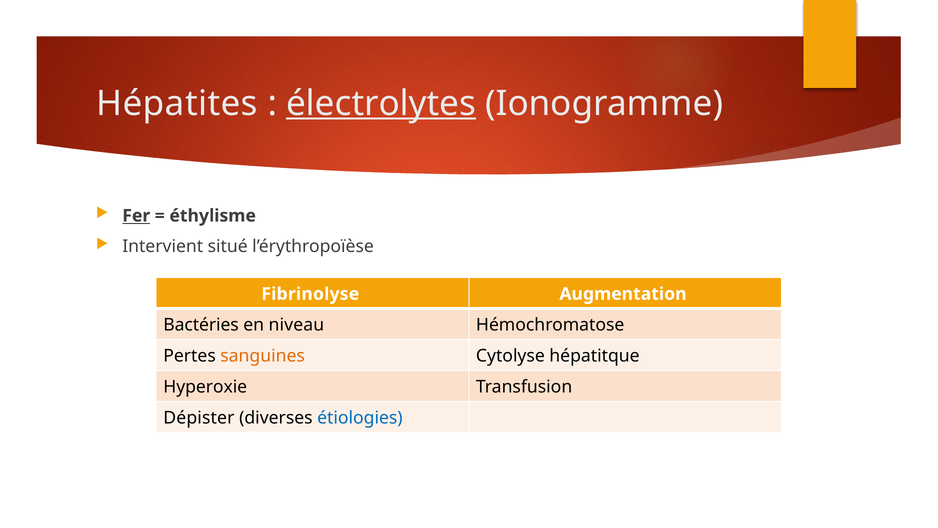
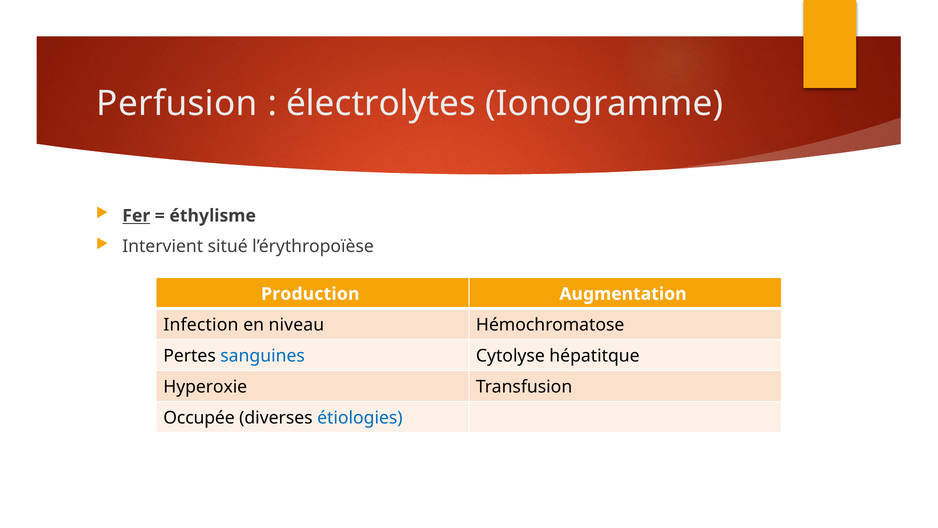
Hépatites: Hépatites -> Perfusion (177, 103)
électrolytes underline: present -> none (381, 103)
Fibrinolyse: Fibrinolyse -> Production (310, 294)
Bactéries: Bactéries -> Infection (201, 325)
sanguines colour: orange -> blue (263, 356)
Dépister: Dépister -> Occupée (199, 418)
